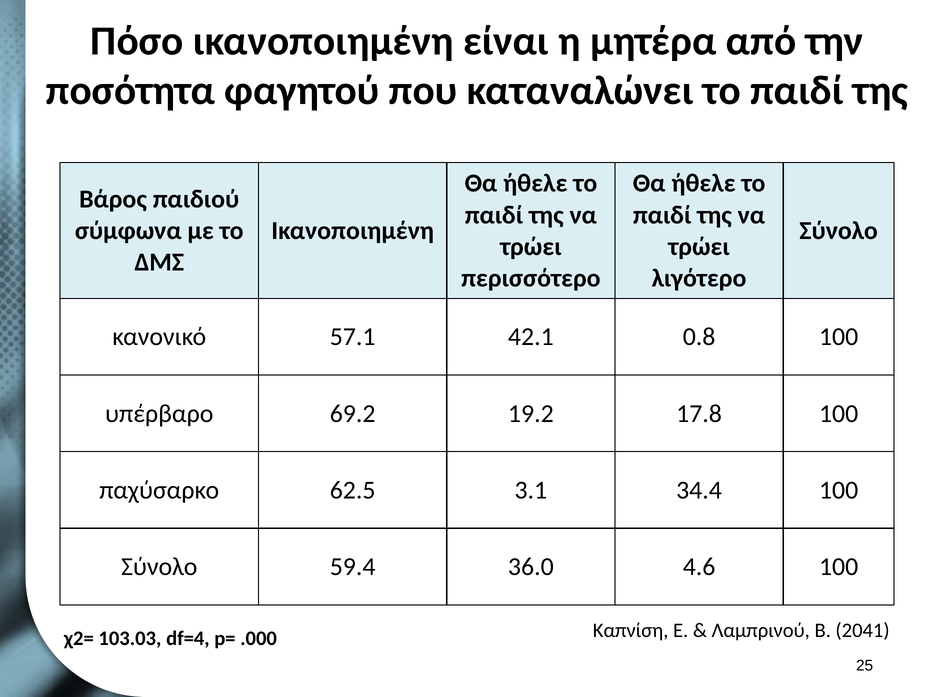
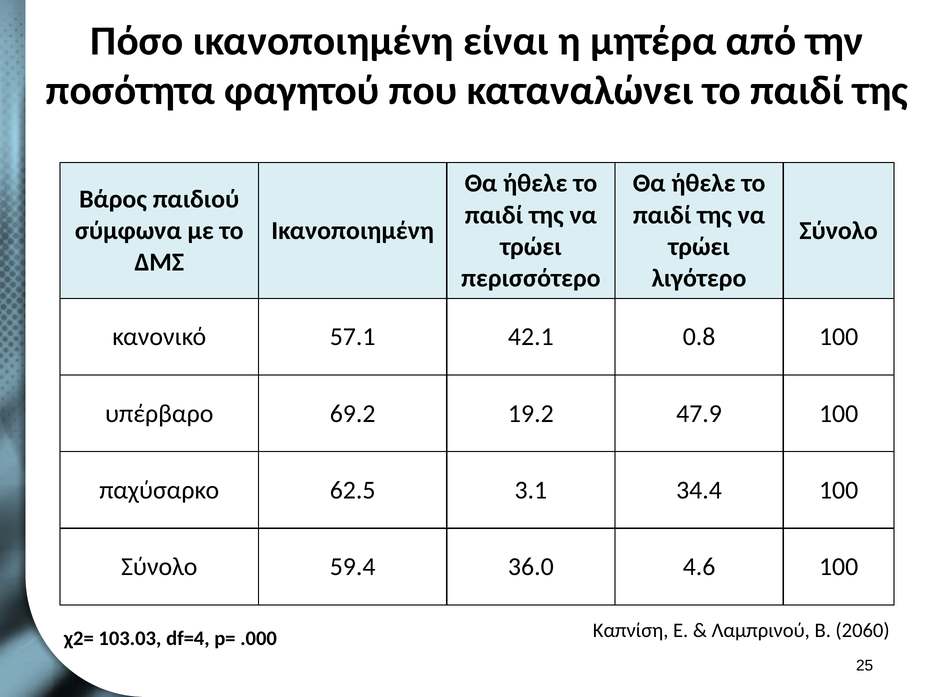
17.8: 17.8 -> 47.9 (699, 413)
2041: 2041 -> 2060 (863, 630)
